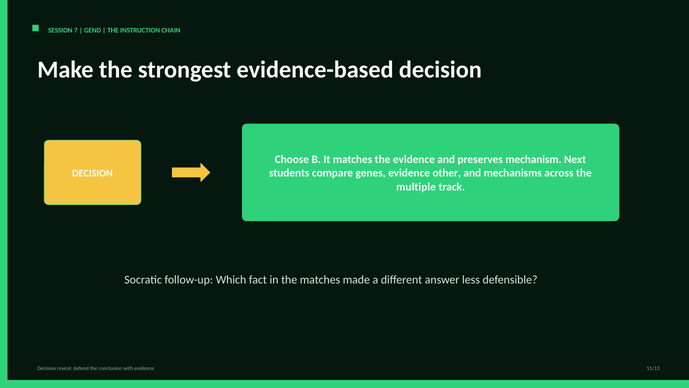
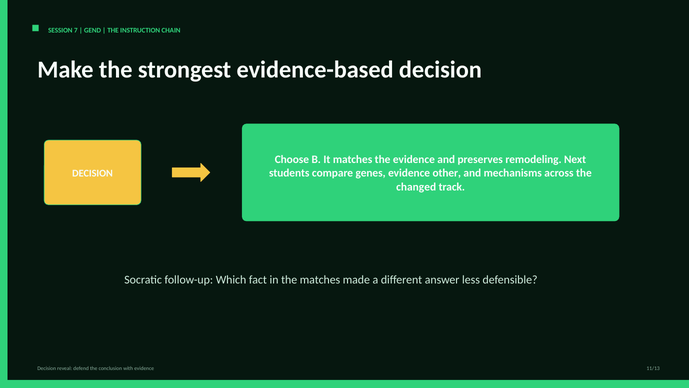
mechanism: mechanism -> remodeling (533, 159)
multiple: multiple -> changed (416, 187)
